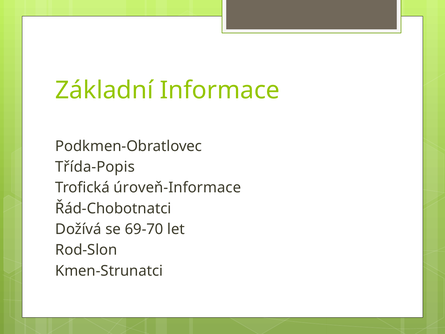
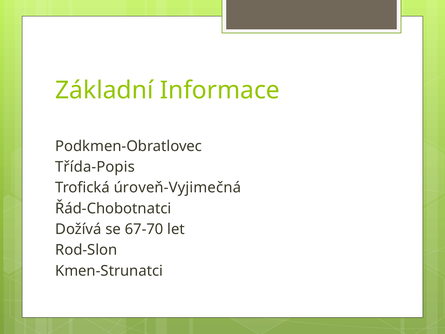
úroveň-Informace: úroveň-Informace -> úroveň-Vyjimečná (177, 188)
69-70: 69-70 -> 67-70 (144, 229)
